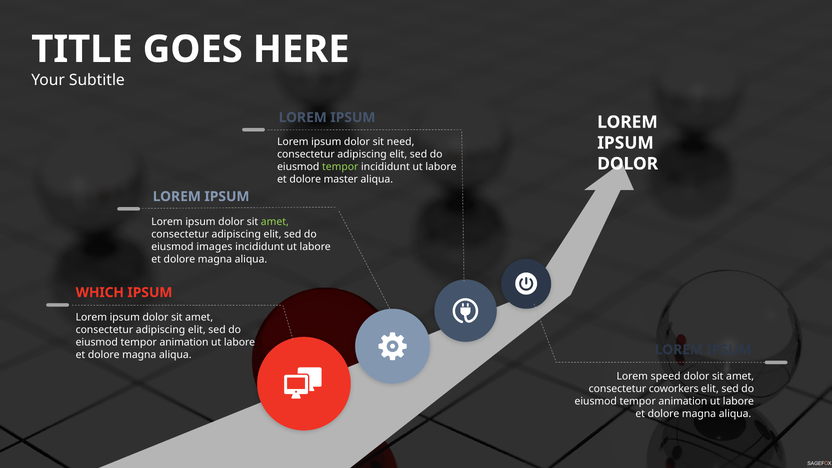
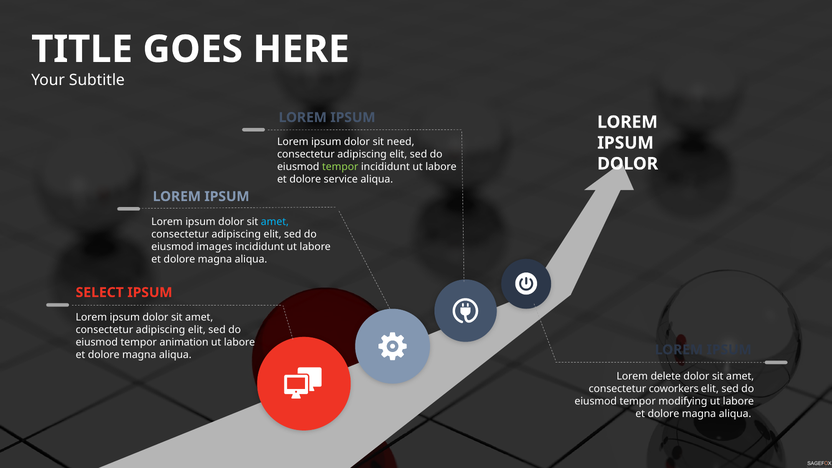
master: master -> service (341, 179)
amet colour: light green -> light blue (275, 222)
WHICH: WHICH -> SELECT (100, 292)
speed: speed -> delete (666, 376)
animation: animation -> modifying (683, 401)
